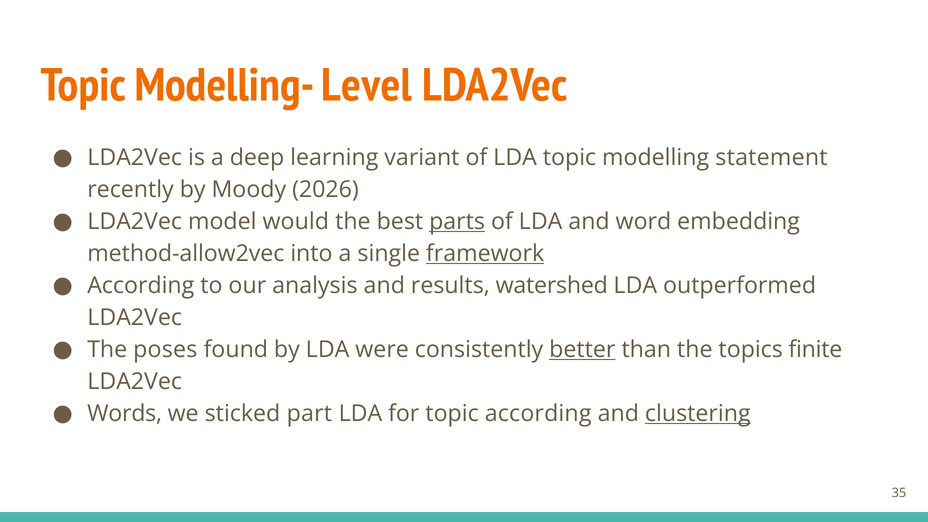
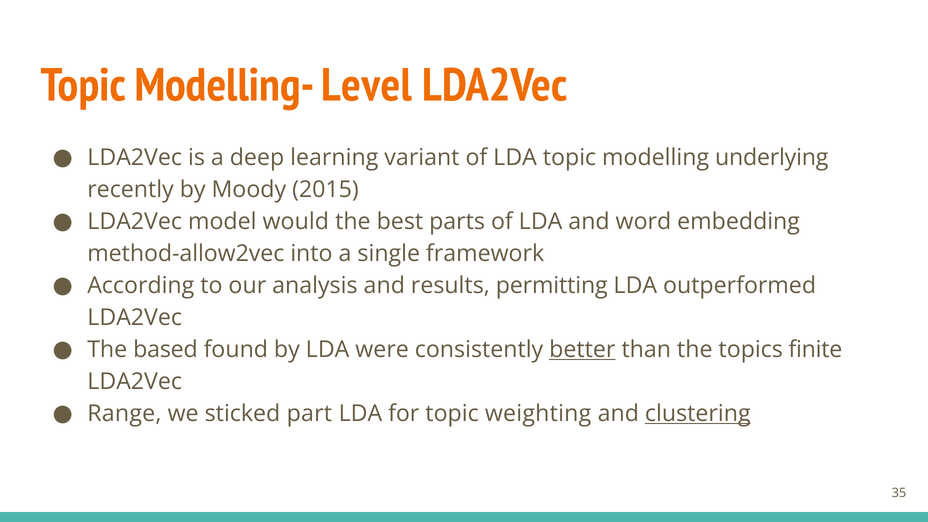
statement: statement -> underlying (772, 158)
2026: 2026 -> 2015 (325, 190)
parts underline: present -> none (457, 222)
framework underline: present -> none (485, 254)
watershed: watershed -> permitting (552, 286)
poses: poses -> based (165, 350)
Words: Words -> Range (124, 414)
topic according: according -> weighting (538, 414)
